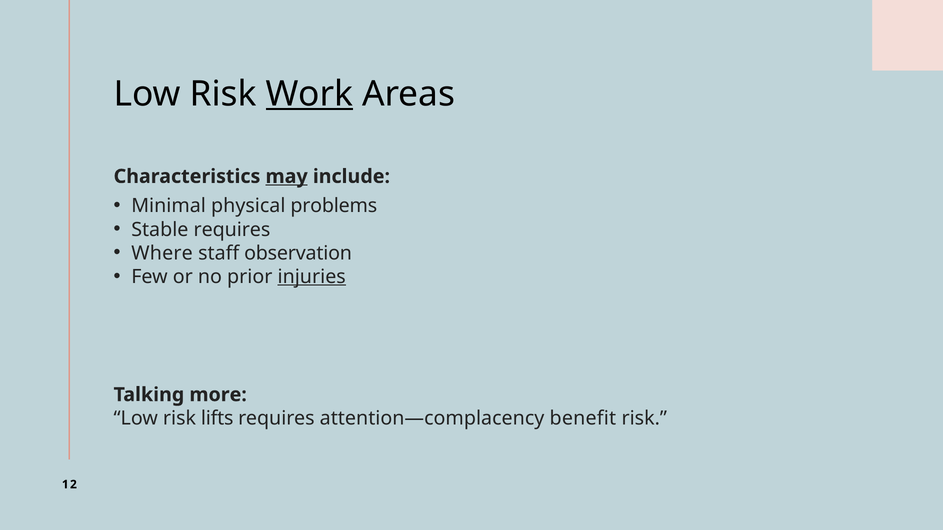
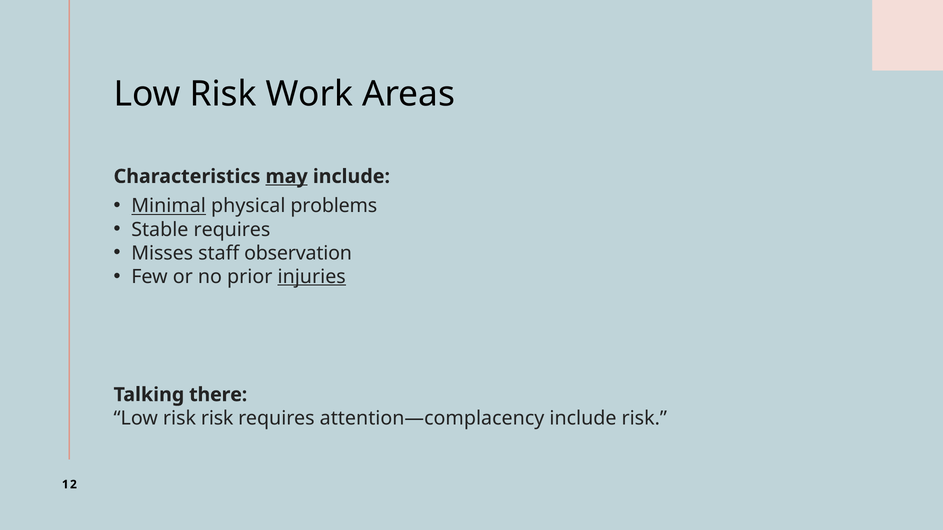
Work underline: present -> none (309, 94)
Minimal underline: none -> present (169, 206)
Where: Where -> Misses (162, 253)
more: more -> there (218, 395)
risk lifts: lifts -> risk (217, 419)
attention—complacency benefit: benefit -> include (583, 419)
